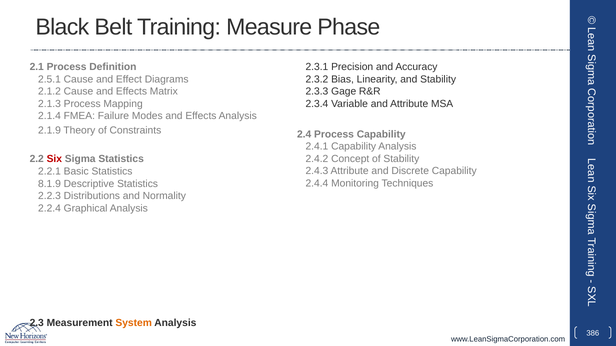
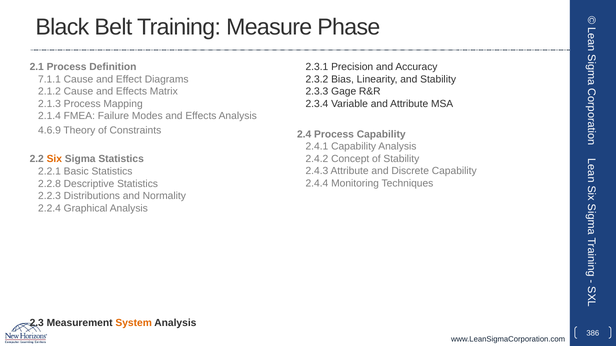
2.5.1: 2.5.1 -> 7.1.1 (49, 79)
2.1.9: 2.1.9 -> 4.6.9 (49, 131)
Six colour: red -> orange (54, 159)
8.1.9: 8.1.9 -> 2.2.8 (49, 184)
